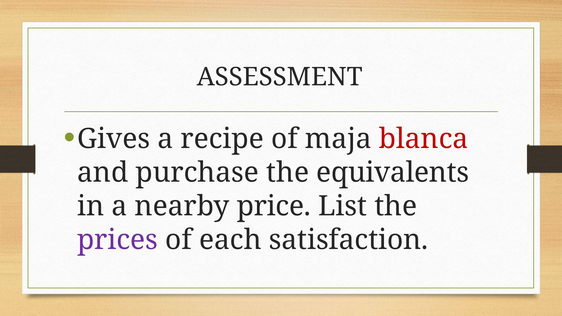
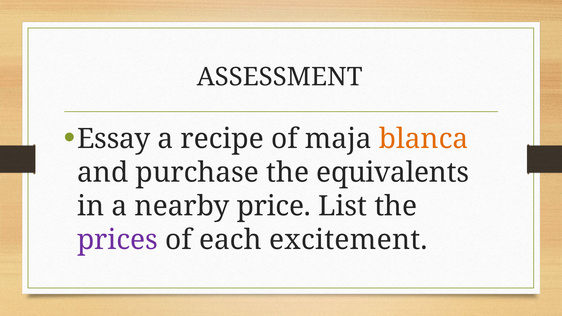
Gives: Gives -> Essay (114, 139)
blanca colour: red -> orange (424, 139)
satisfaction: satisfaction -> excitement (348, 240)
